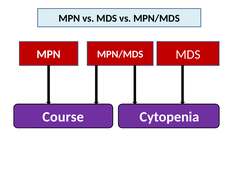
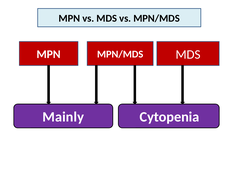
Course: Course -> Mainly (63, 117)
